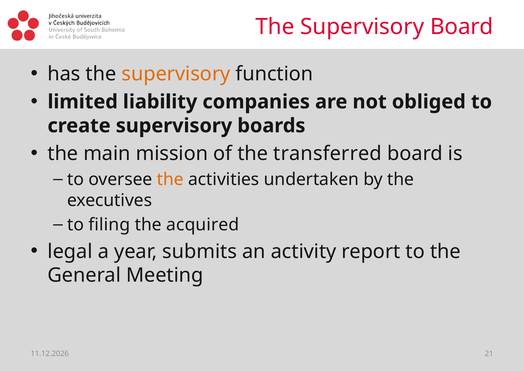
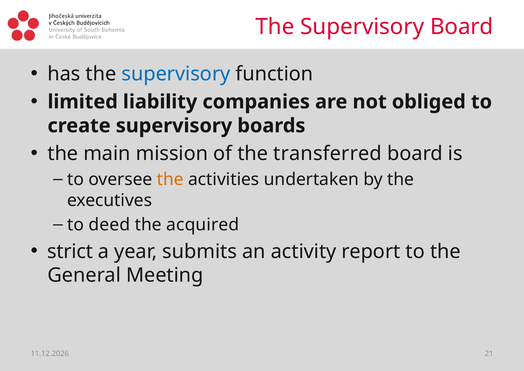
supervisory colour: orange -> blue (176, 74)
filing: filing -> deed (109, 225)
legal: legal -> strict (70, 251)
